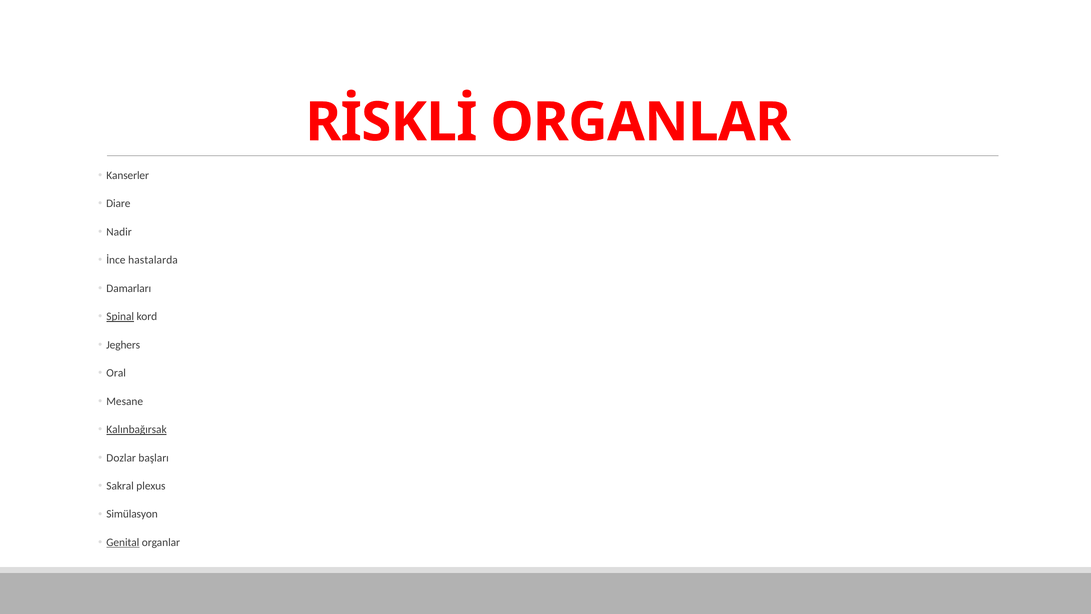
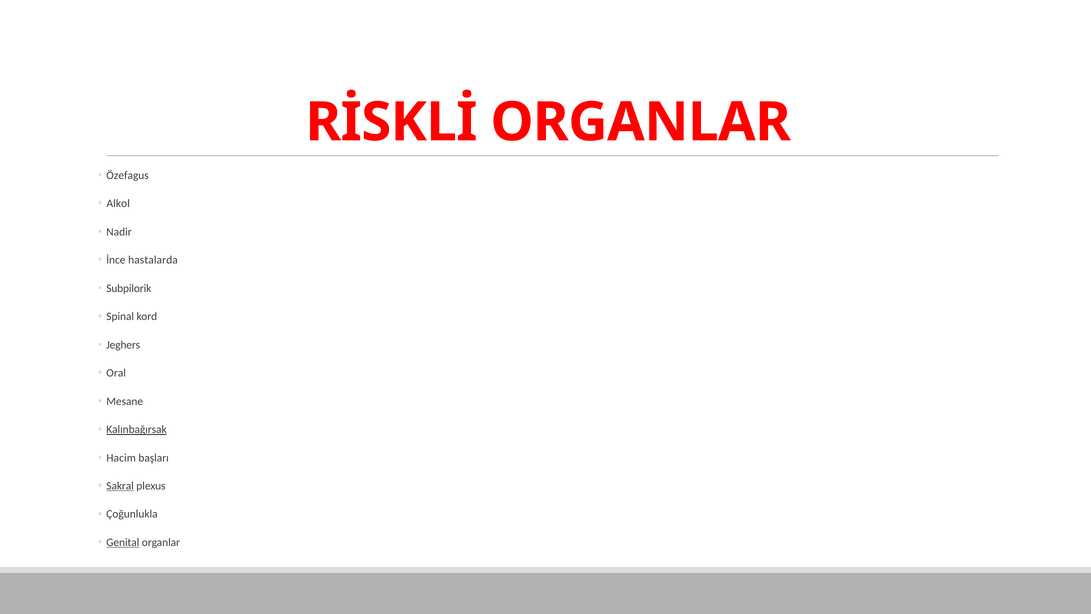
Kanserler: Kanserler -> Özefagus (128, 175)
Diare: Diare -> Alkol (118, 204)
Damarları: Damarları -> Subpilorik (129, 288)
Spinal underline: present -> none (120, 316)
Dozlar: Dozlar -> Hacim (121, 458)
Sakral underline: none -> present (120, 486)
Simülasyon: Simülasyon -> Çoğunlukla (132, 514)
